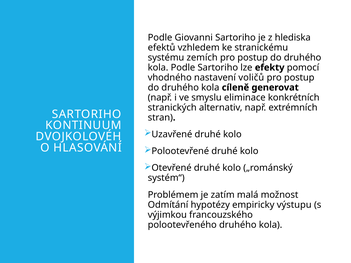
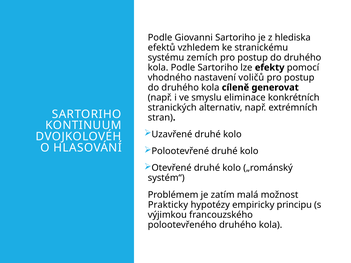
Odmítání: Odmítání -> Prakticky (168, 205)
výstupu: výstupu -> principu (294, 205)
